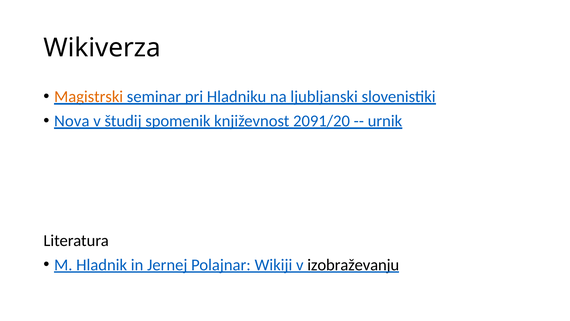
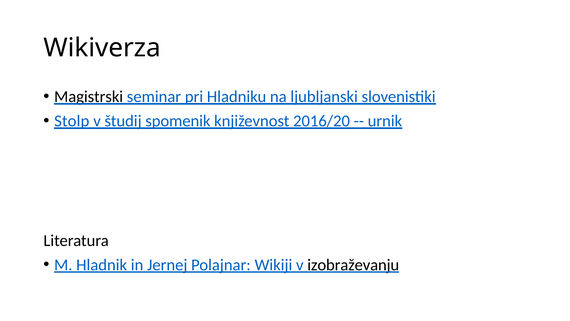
Magistrski colour: orange -> black (89, 97)
Nova: Nova -> Stolp (72, 121)
2091/20: 2091/20 -> 2016/20 (322, 121)
